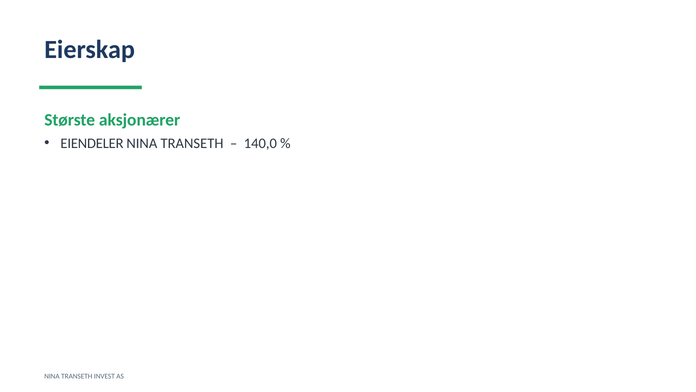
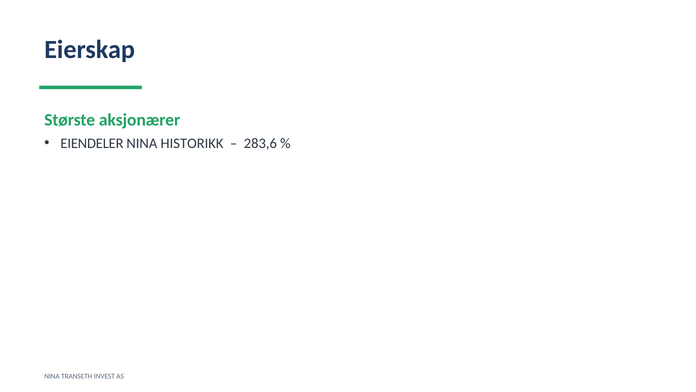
TRANSETH: TRANSETH -> HISTORIKK (192, 143)
140,0: 140,0 -> 283,6 (260, 143)
